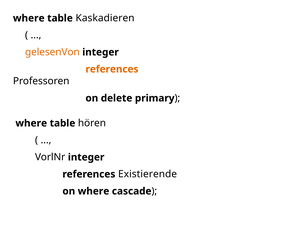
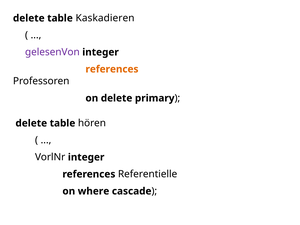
where: where -> delete (29, 18)
gelesenVon colour: orange -> purple (52, 52)
where: where -> delete (31, 123)
Existierende: Existierende -> Referentielle (148, 174)
